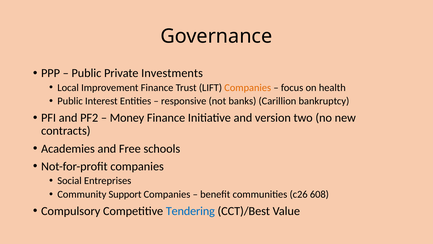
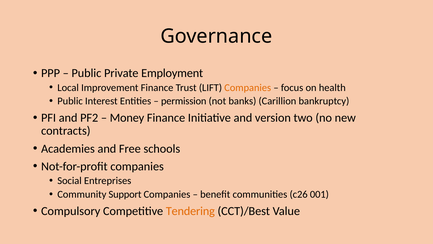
Investments: Investments -> Employment (172, 73)
responsive: responsive -> permission (184, 101)
608: 608 -> 001 (319, 194)
Tendering colour: blue -> orange (190, 211)
